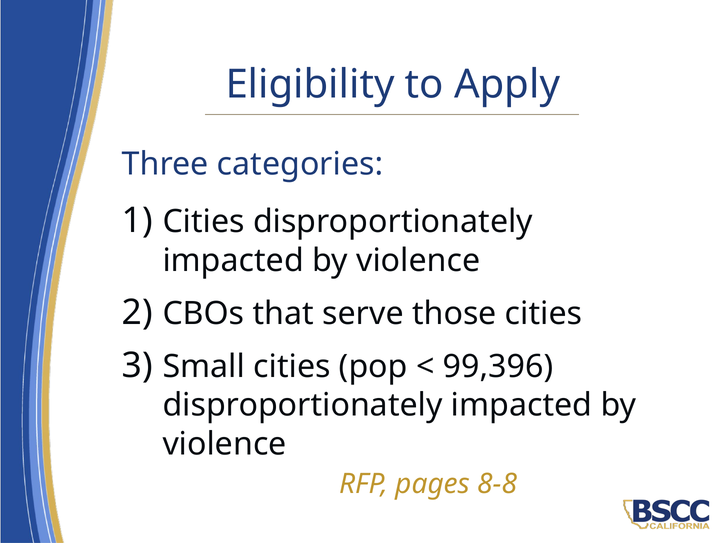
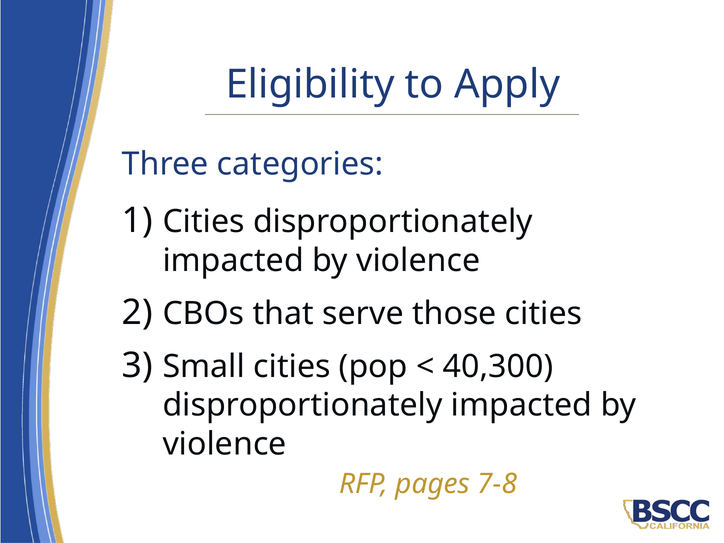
99,396: 99,396 -> 40,300 (498, 367)
8-8: 8-8 -> 7-8 (497, 484)
